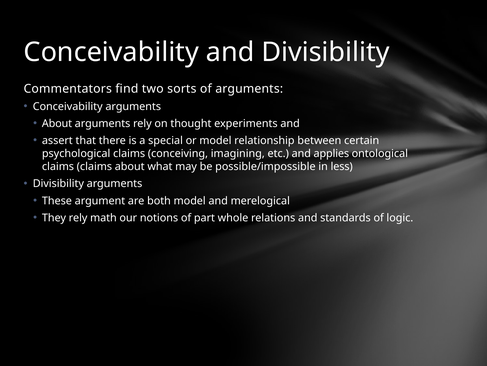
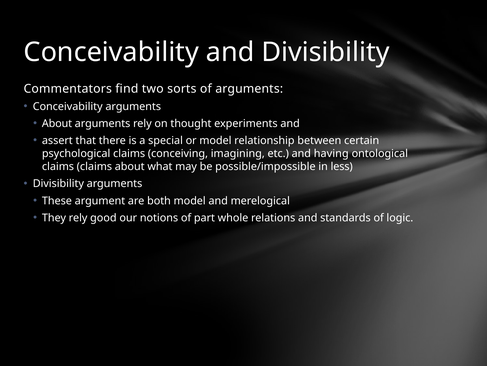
applies: applies -> having (331, 153)
math: math -> good (103, 217)
